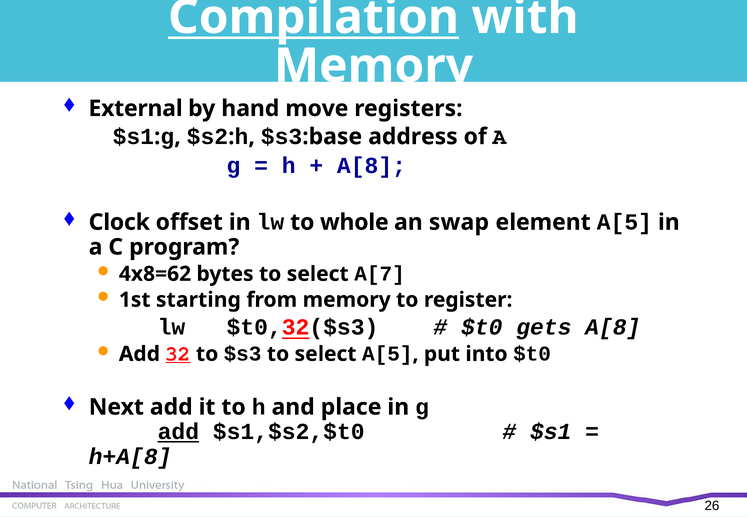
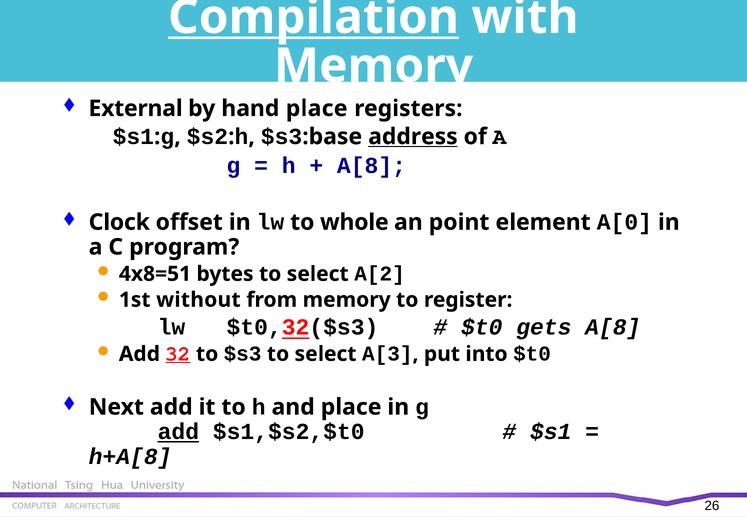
Memory underline: present -> none (373, 66)
hand move: move -> place (317, 109)
address underline: none -> present (413, 137)
swap: swap -> point (459, 222)
element A[5: A[5 -> A[0 (624, 222)
4x8=62: 4x8=62 -> 4x8=51 (155, 274)
A[7: A[7 -> A[2 (380, 274)
starting: starting -> without (198, 300)
select A[5: A[5 -> A[3 (387, 354)
